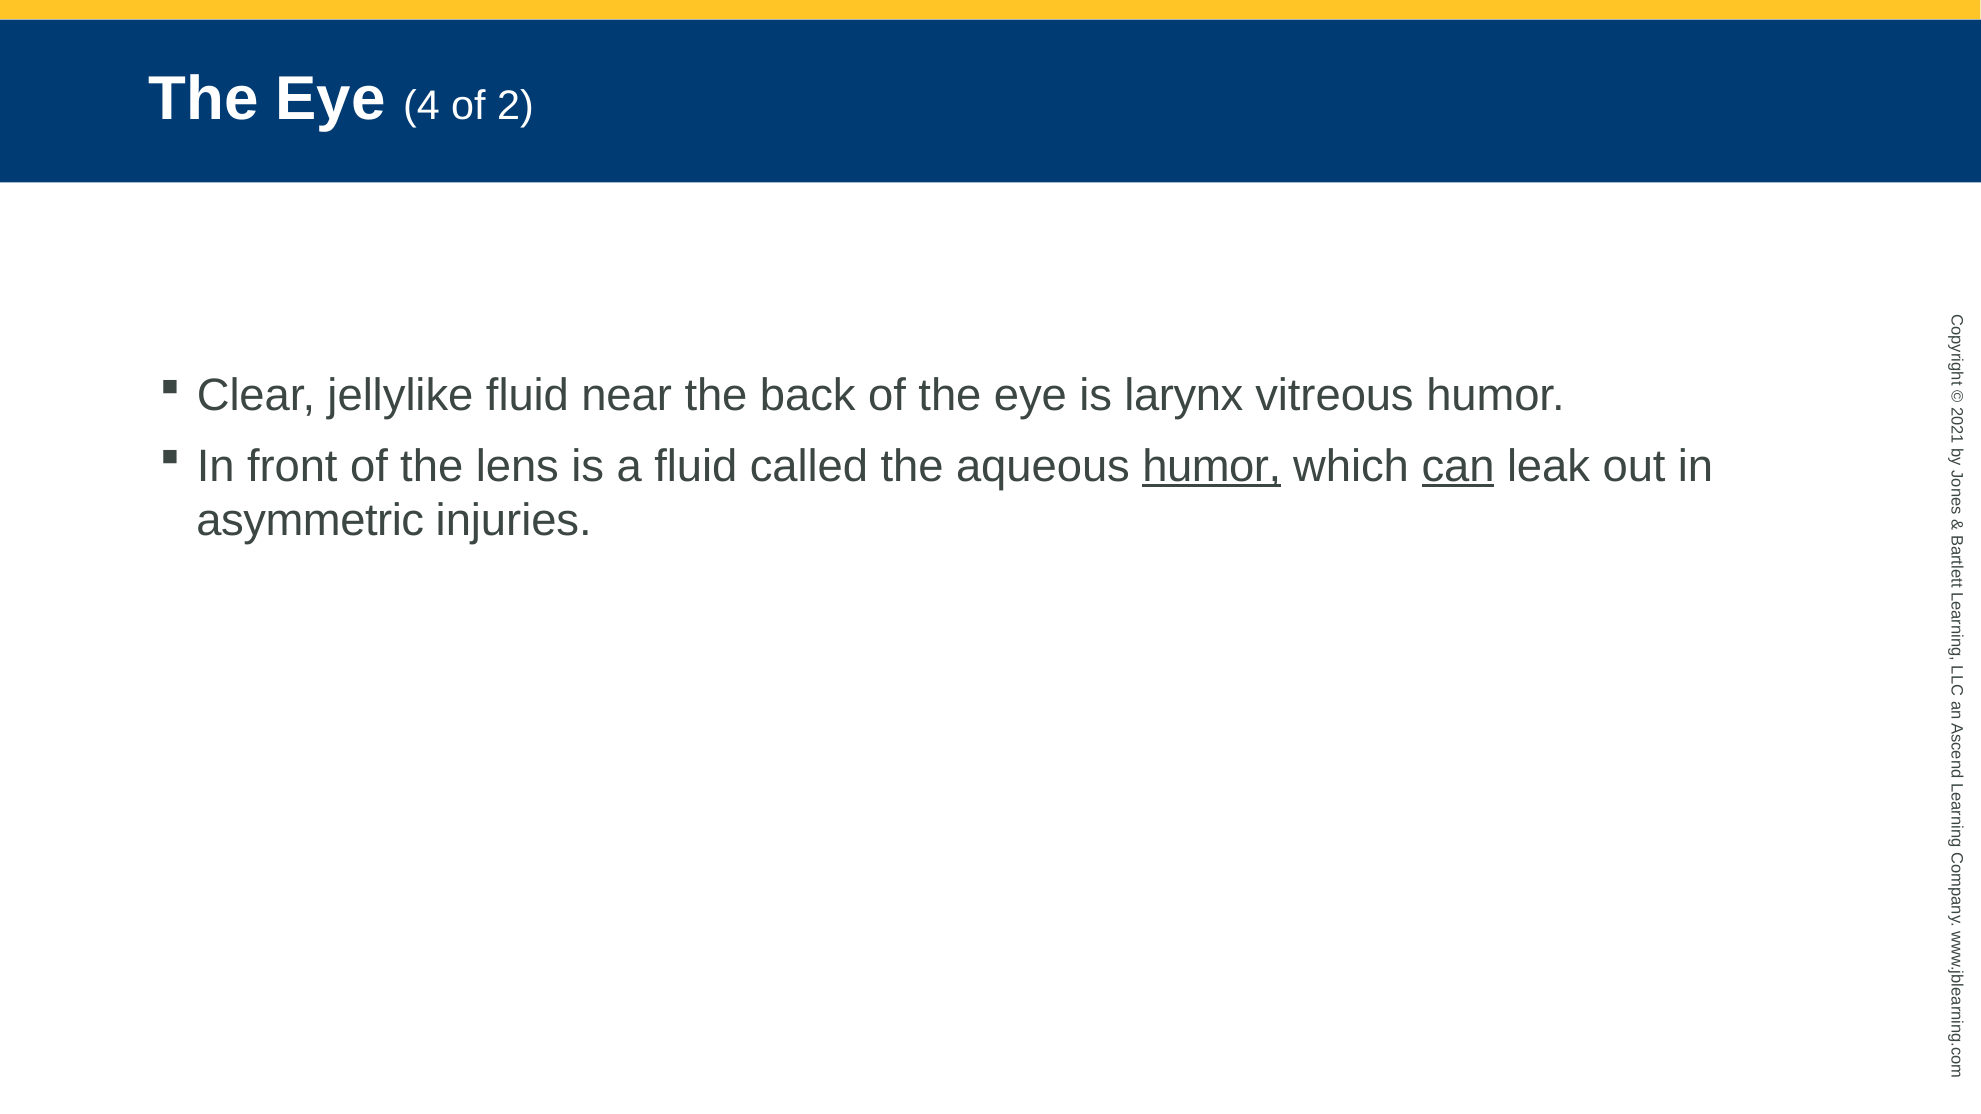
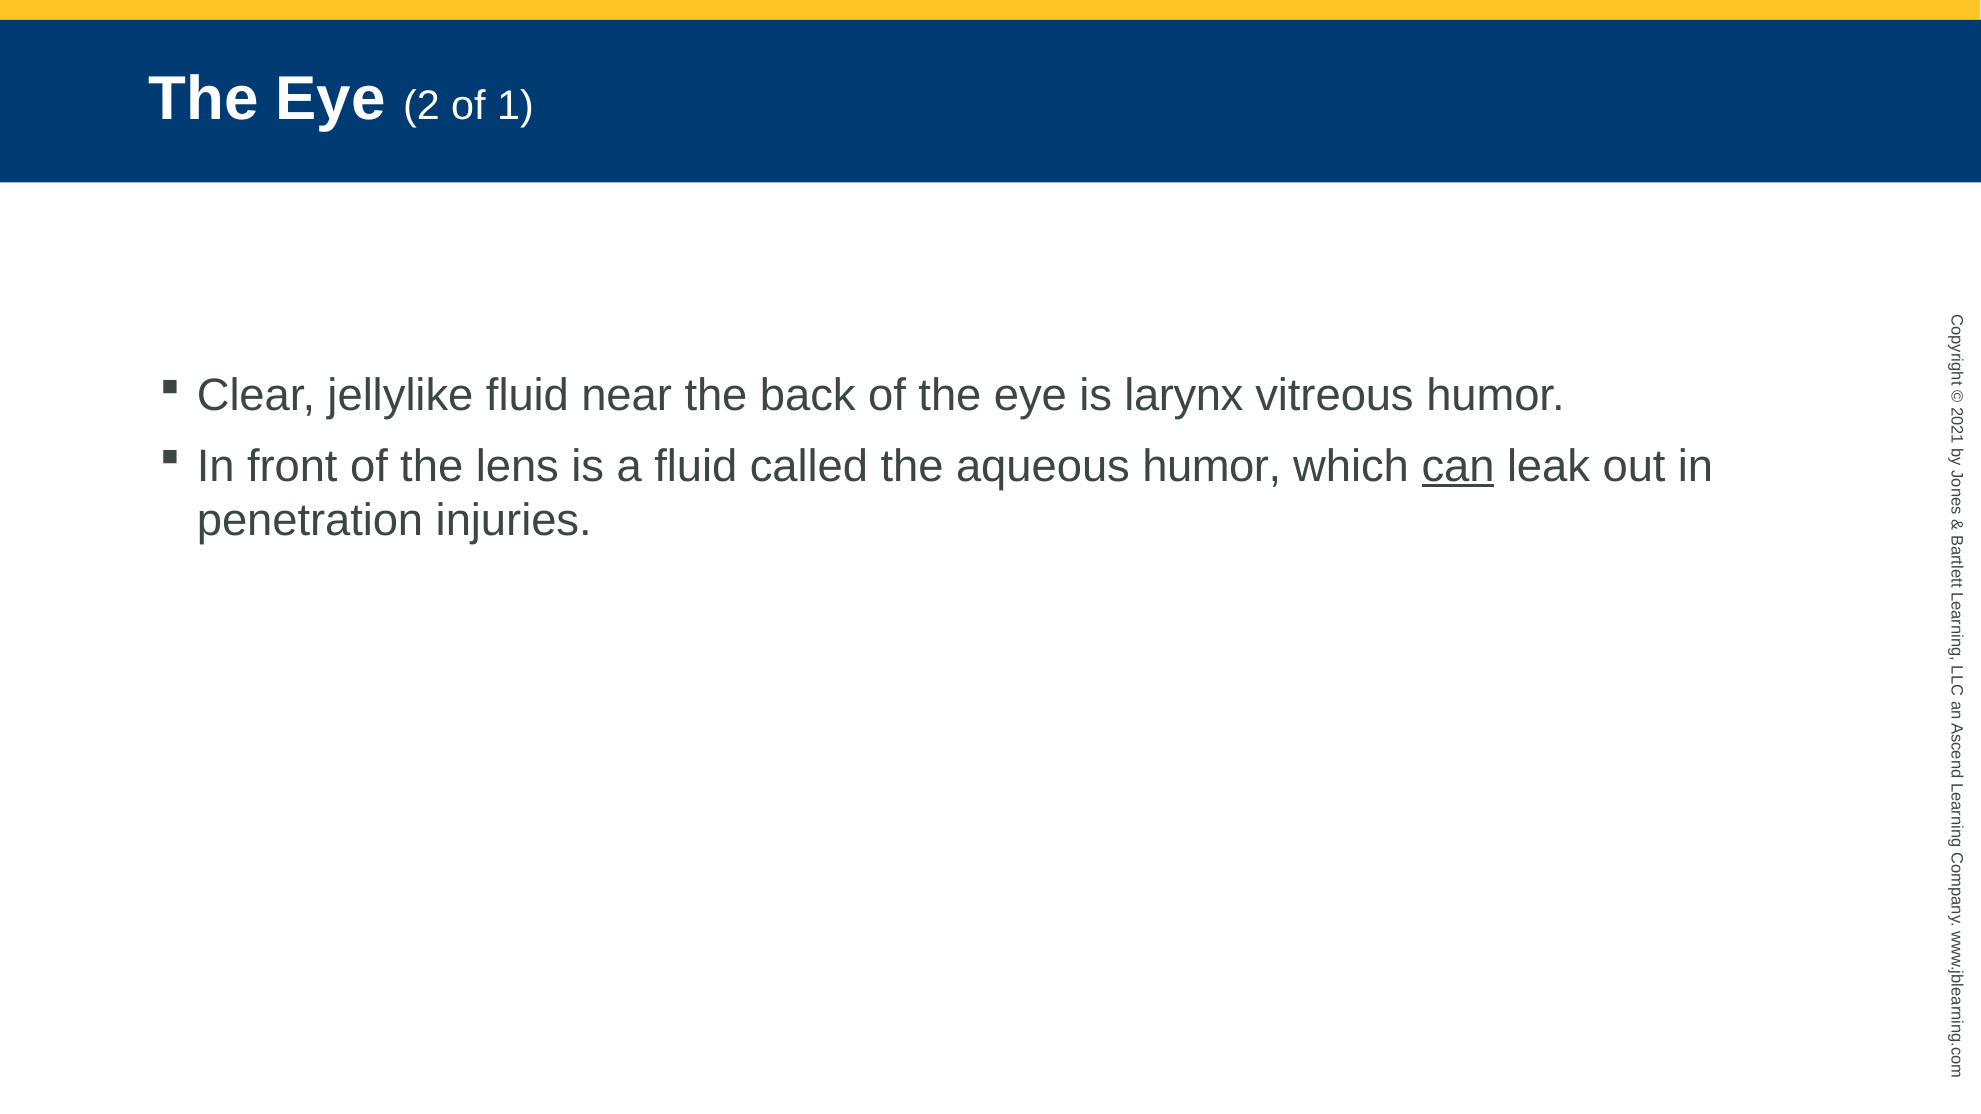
Eye 4: 4 -> 2 (421, 106)
of 2: 2 -> 1 (515, 106)
humor underline: present -> none (1212, 466)
asymmetric: asymmetric -> penetration (310, 521)
